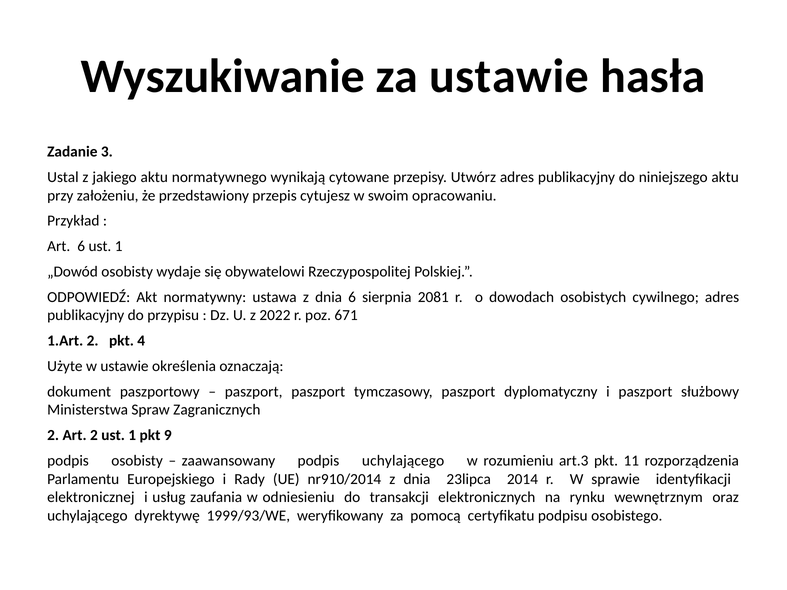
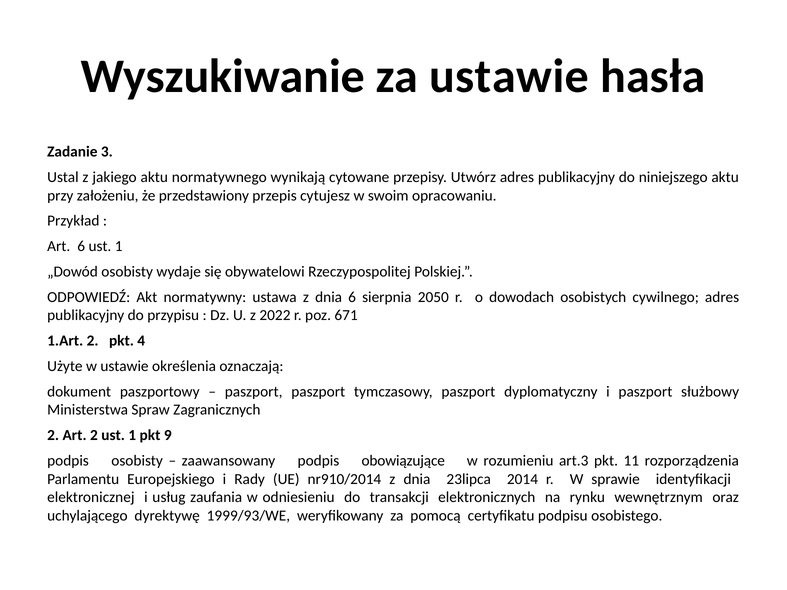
2081: 2081 -> 2050 (433, 297)
podpis uchylającego: uchylającego -> obowiązujące (403, 461)
